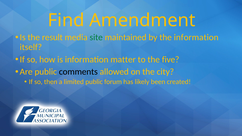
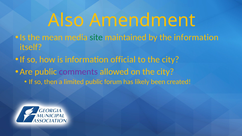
Find: Find -> Also (66, 20)
result: result -> mean (52, 37)
matter: matter -> official (123, 60)
to the five: five -> city (171, 60)
comments colour: black -> purple (78, 72)
